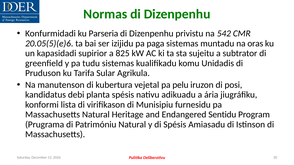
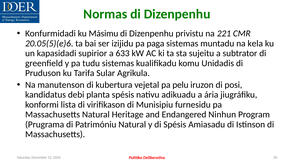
Parseria: Parseria -> Másimu (103, 34)
542: 542 -> 221 (224, 34)
oras: oras -> kela (255, 43)
825: 825 -> 633 (123, 53)
Sentidu: Sentidu -> Ninhun (222, 115)
